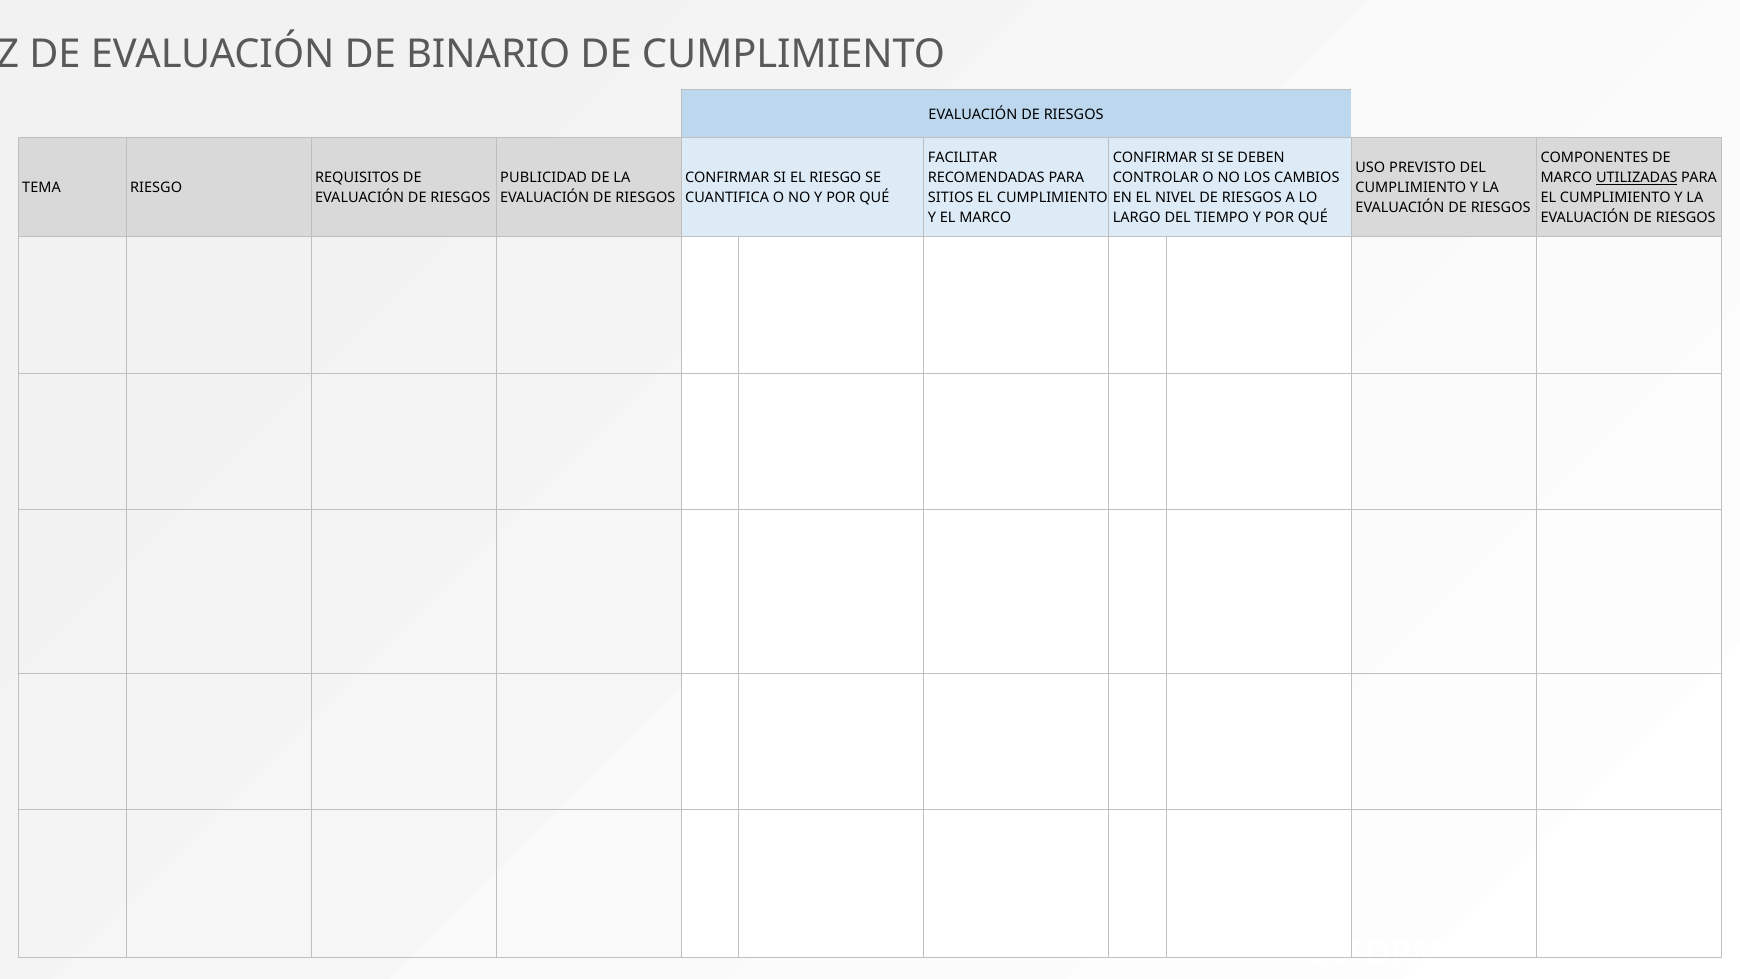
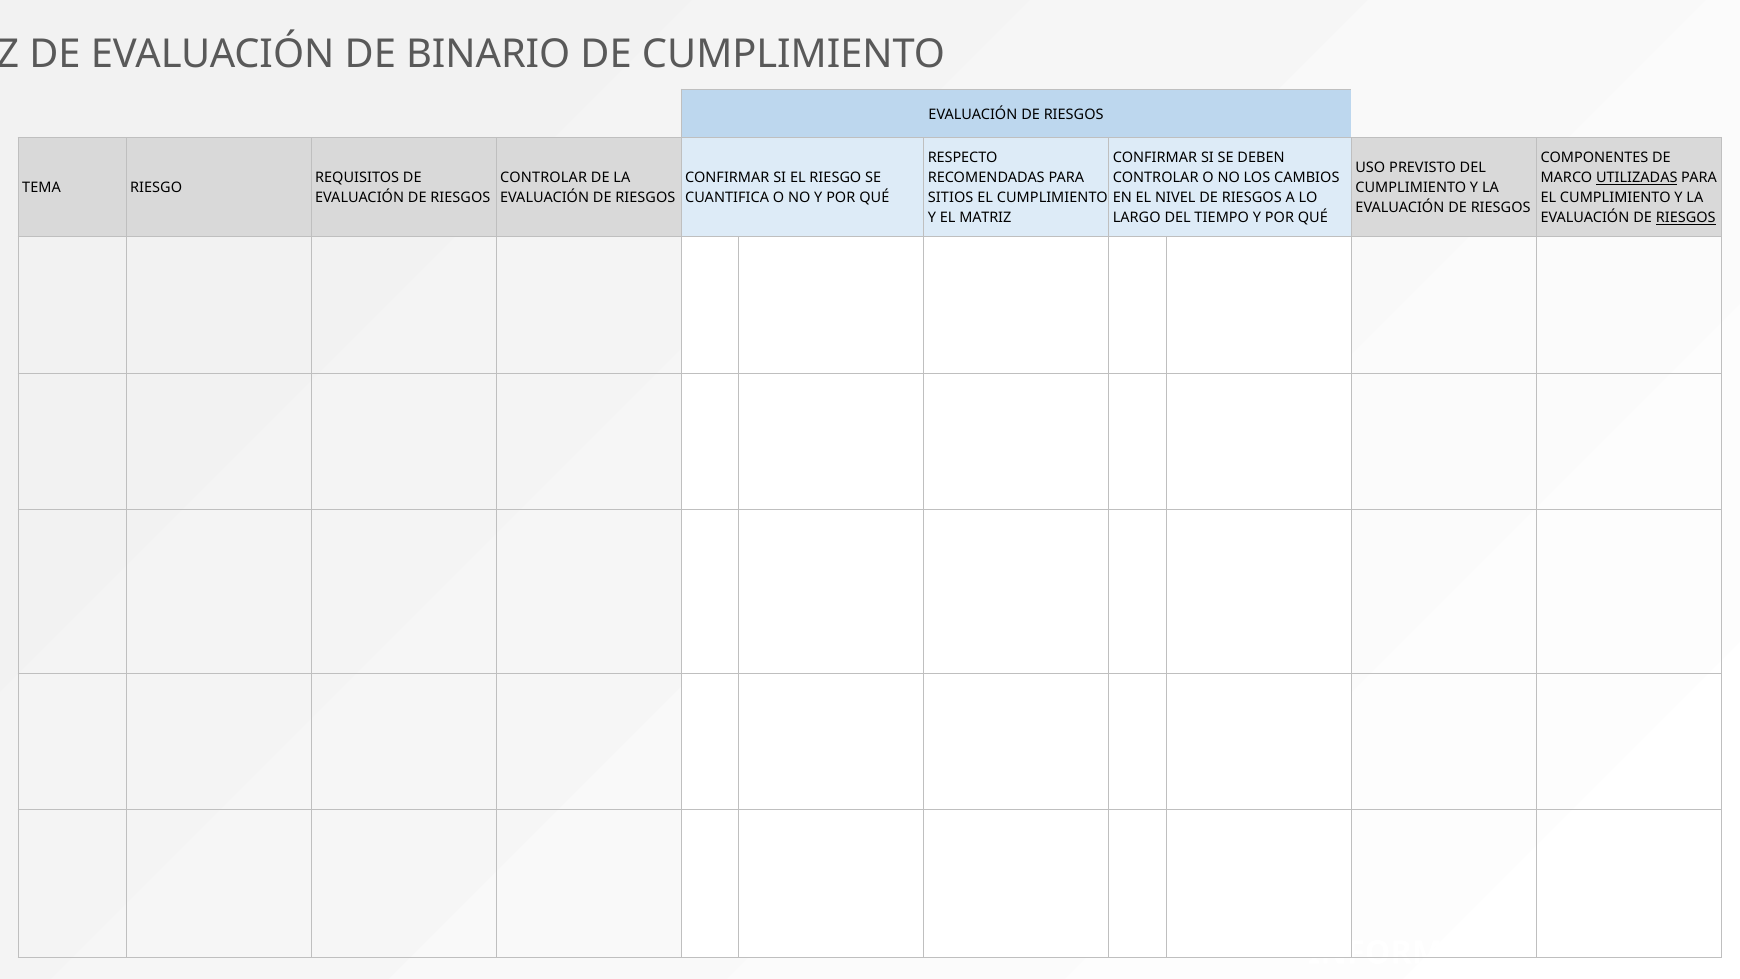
FACILITAR: FACILITAR -> RESPECTO (963, 158)
PUBLICIDAD: PUBLICIDAD -> CONTROLAR (544, 178)
EL MARCO: MARCO -> MATRIZ (985, 218)
RIESGOS underline: none -> present (1686, 218)
